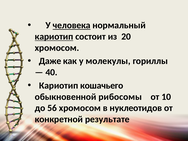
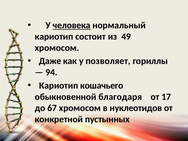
кариотип underline: present -> none (54, 37)
20: 20 -> 49 (126, 37)
молекулы: молекулы -> позволяет (108, 61)
40: 40 -> 94 (51, 72)
рибосомы: рибосомы -> благодаря (120, 97)
10: 10 -> 17 (166, 97)
56: 56 -> 67 (52, 108)
результате: результате -> пустынных (107, 119)
